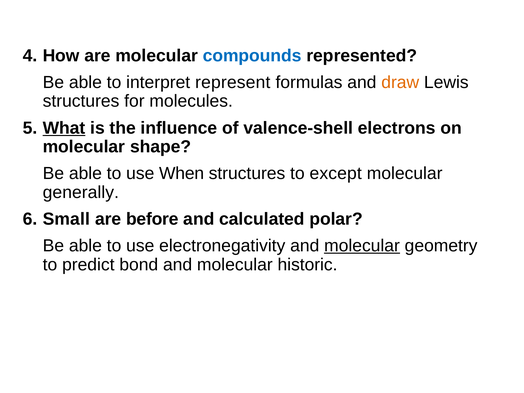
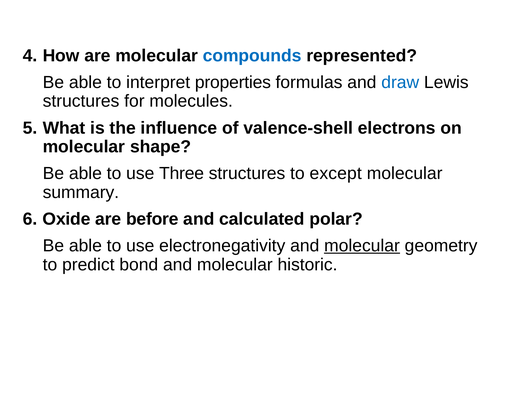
represent: represent -> properties (233, 82)
draw colour: orange -> blue (400, 82)
What underline: present -> none (64, 128)
When: When -> Three (182, 173)
generally: generally -> summary (81, 192)
Small: Small -> Oxide (67, 219)
